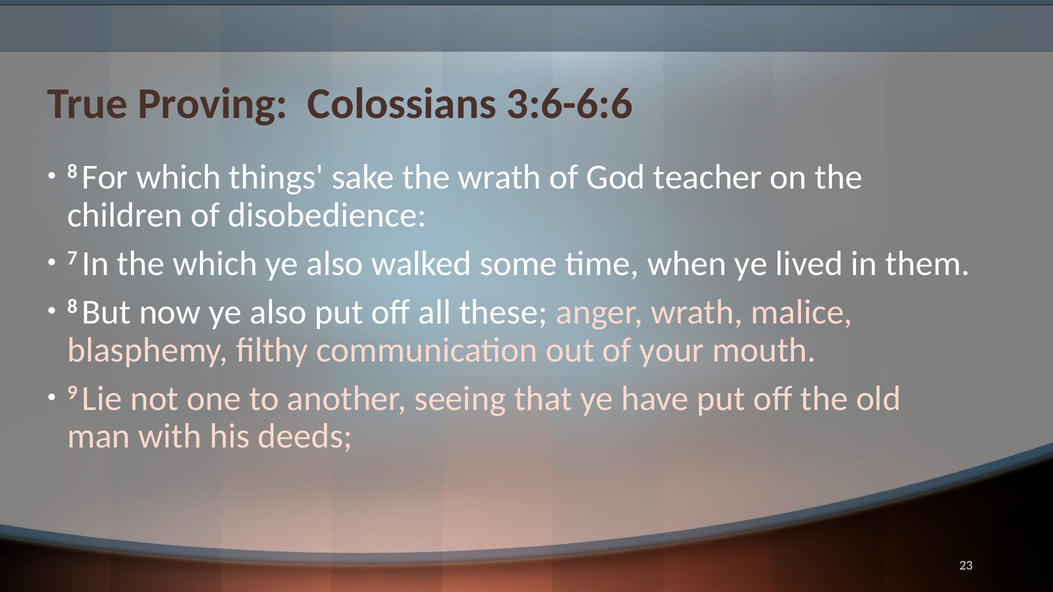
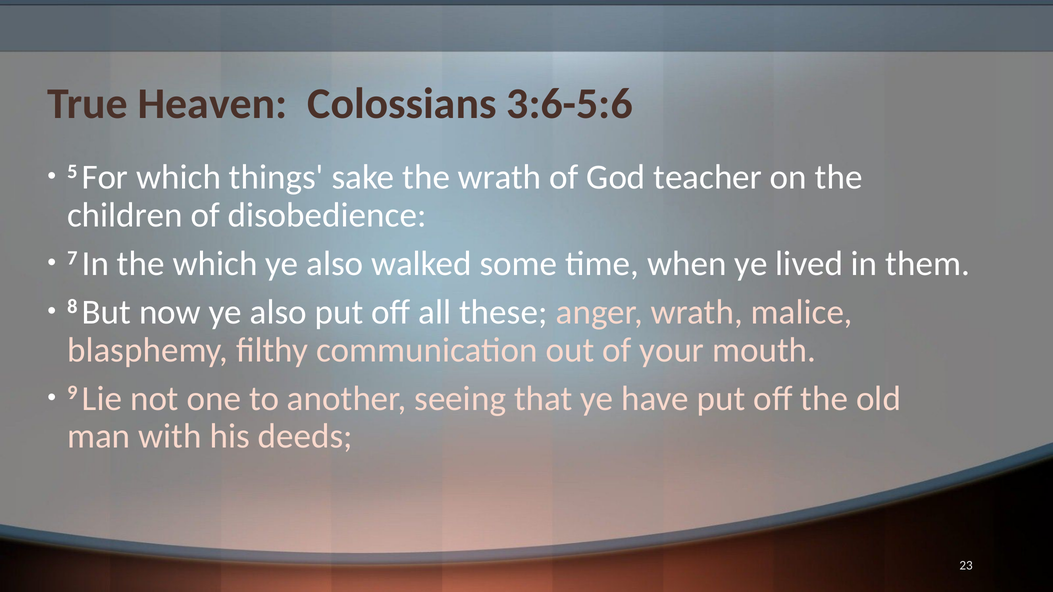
Proving: Proving -> Heaven (213, 104)
3:6-6:6: 3:6-6:6 -> 3:6-5:6 (570, 104)
8: 8 -> 5 (72, 172)
